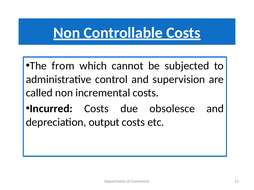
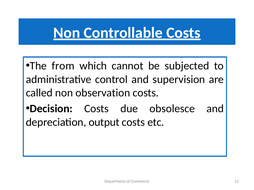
incremental: incremental -> observation (103, 93)
Incurred: Incurred -> Decision (51, 109)
